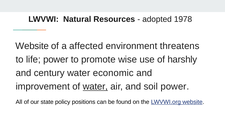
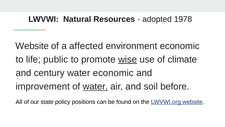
environment threatens: threatens -> economic (180, 46)
life power: power -> public (56, 59)
wise underline: none -> present (128, 59)
harshly: harshly -> climate (182, 59)
soil power: power -> before (175, 86)
